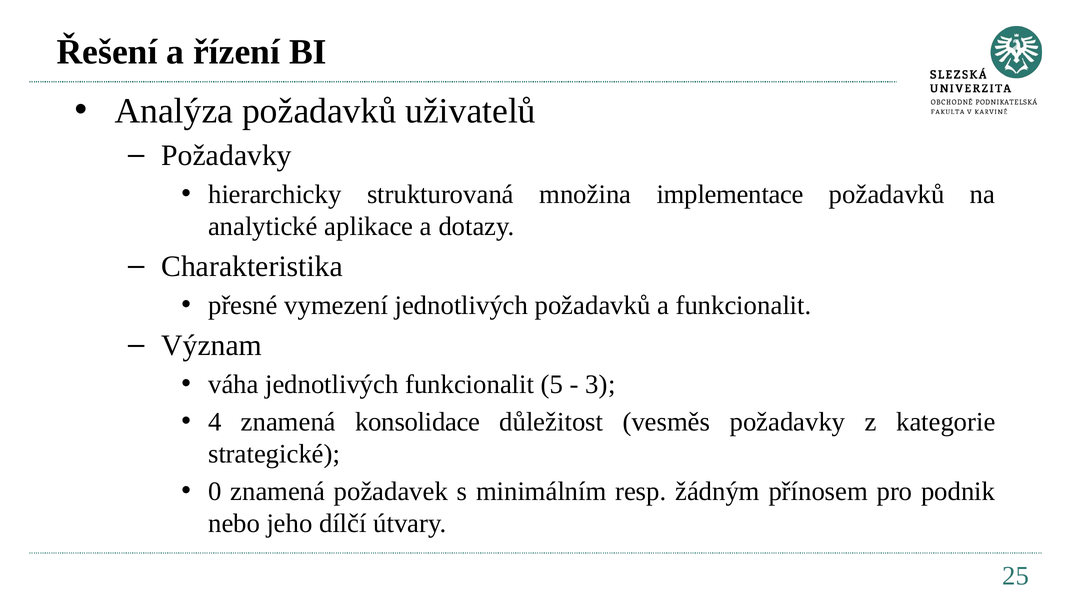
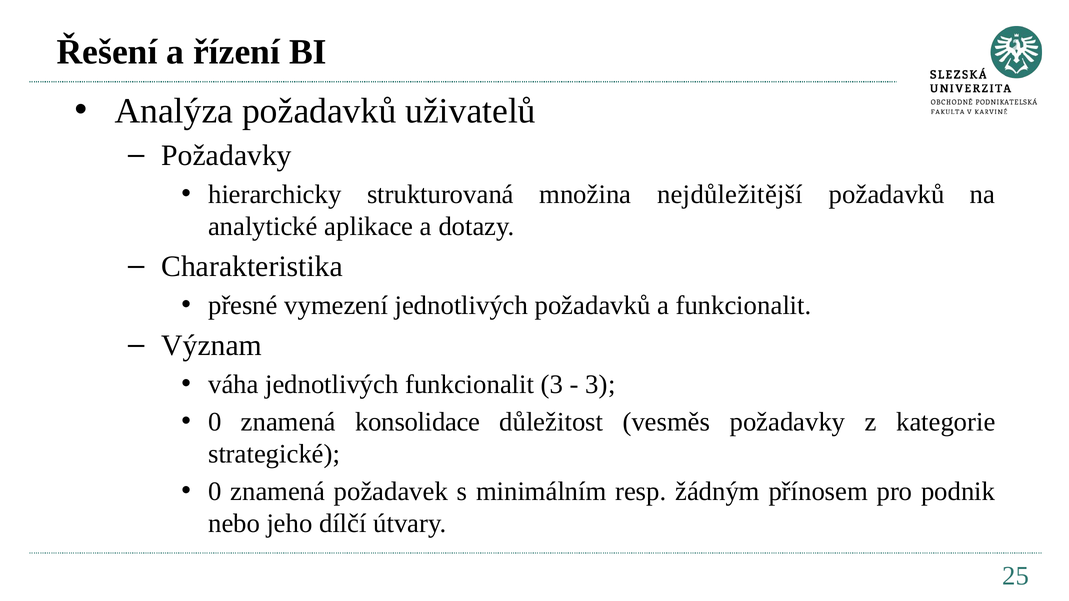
implementace: implementace -> nejdůležitější (730, 195)
funkcionalit 5: 5 -> 3 (552, 385)
4: 4 -> 0 (215, 422)
